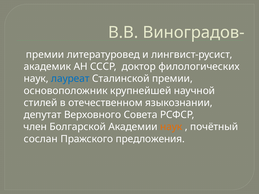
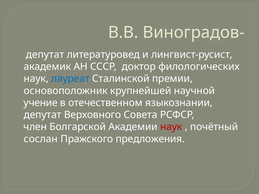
премии: премии -> депутат (45, 55)
стилей: стилей -> учение (41, 103)
наук colour: orange -> red (171, 127)
